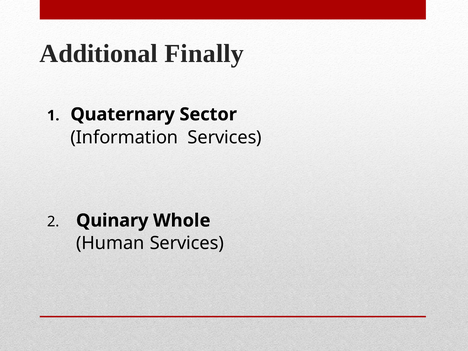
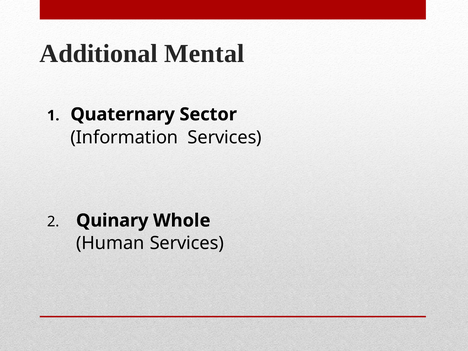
Finally: Finally -> Mental (204, 53)
